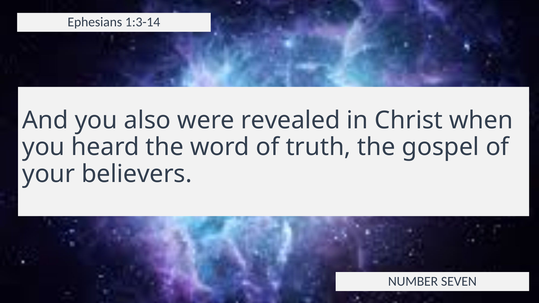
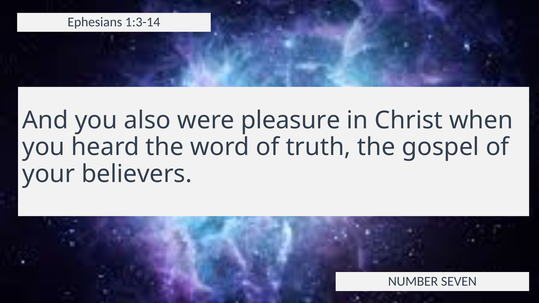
revealed: revealed -> pleasure (291, 121)
